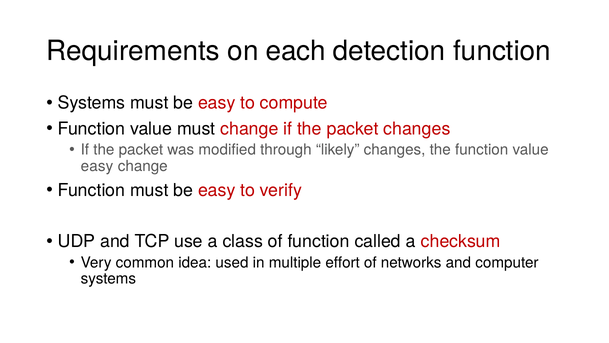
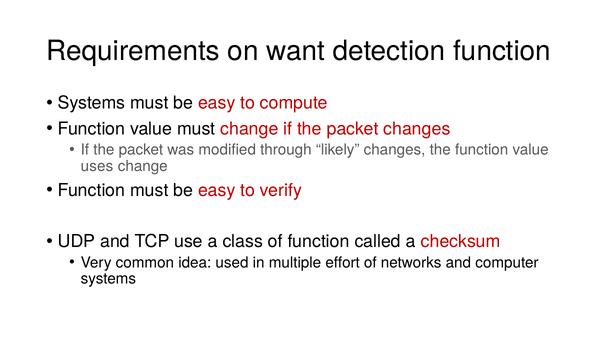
each: each -> want (296, 51)
easy: easy -> uses (97, 166)
